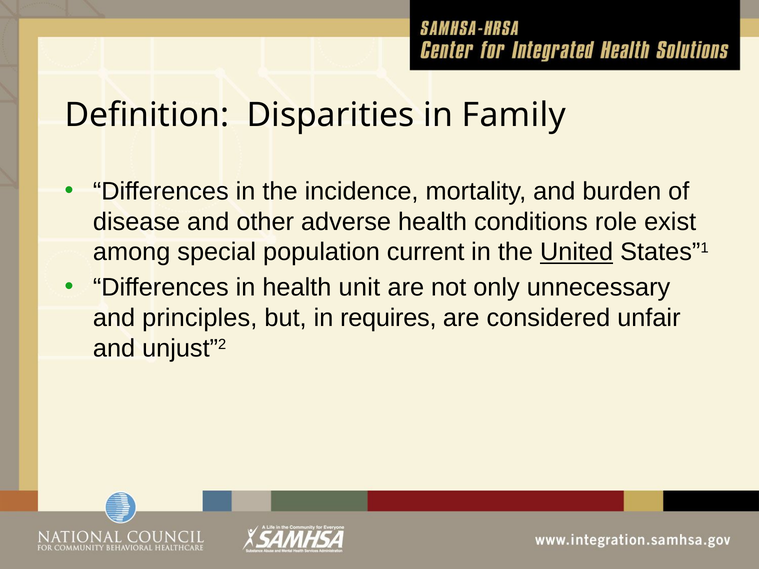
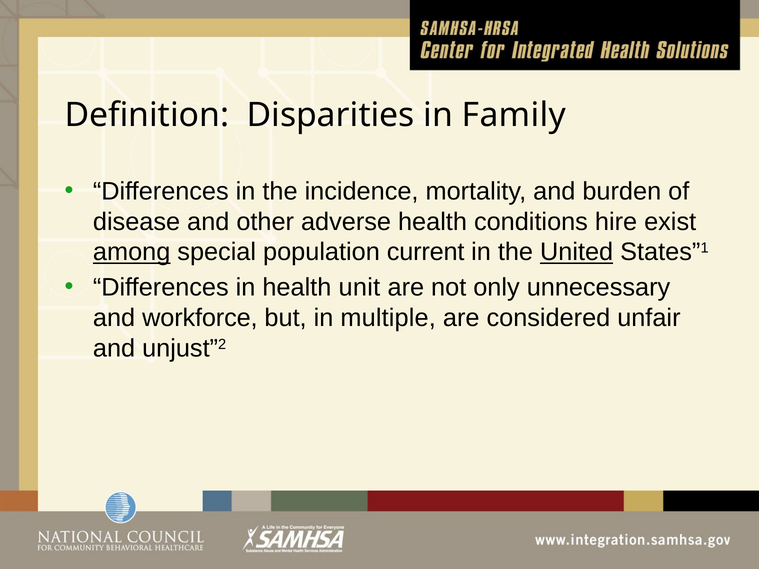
role: role -> hire (616, 222)
among underline: none -> present (132, 252)
principles: principles -> workforce (200, 318)
requires: requires -> multiple (388, 318)
